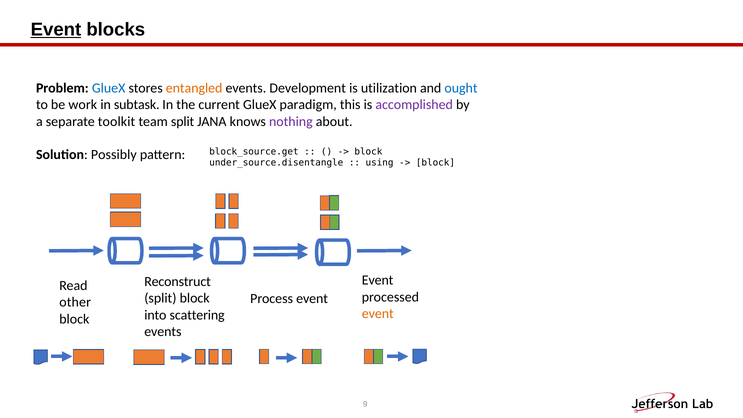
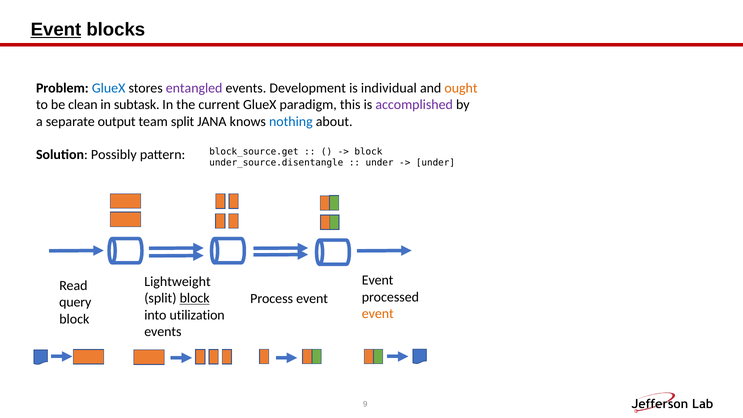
entangled colour: orange -> purple (194, 88)
utilization: utilization -> individual (389, 88)
ought colour: blue -> orange (461, 88)
work: work -> clean (83, 105)
toolkit: toolkit -> output (117, 121)
nothing colour: purple -> blue (291, 121)
using: using -> under (380, 163)
block: block -> under (435, 163)
Reconstruct: Reconstruct -> Lightweight (177, 281)
block underline: none -> present (195, 298)
other: other -> query (75, 302)
scattering: scattering -> utilization (197, 315)
